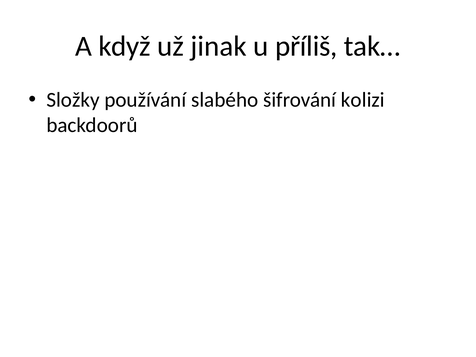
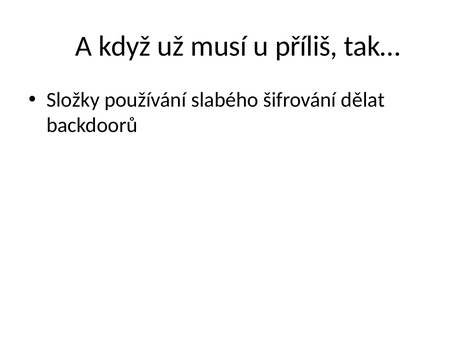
jinak: jinak -> musí (219, 46)
kolizi: kolizi -> dělat (363, 100)
